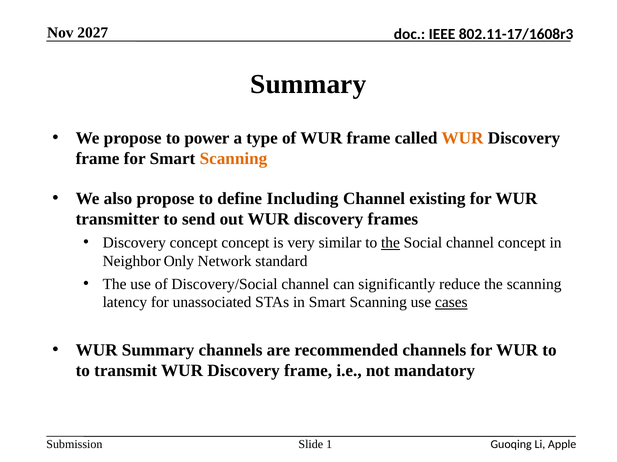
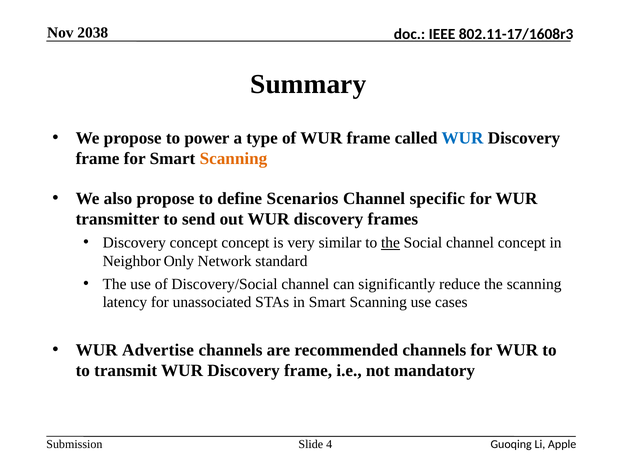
2027: 2027 -> 2038 (93, 33)
WUR colour: orange -> blue (462, 138)
Including: Including -> Scenarios (302, 199)
existing: existing -> specific (437, 199)
cases underline: present -> none (451, 303)
WUR Summary: Summary -> Advertise (158, 351)
1: 1 -> 4 (329, 445)
